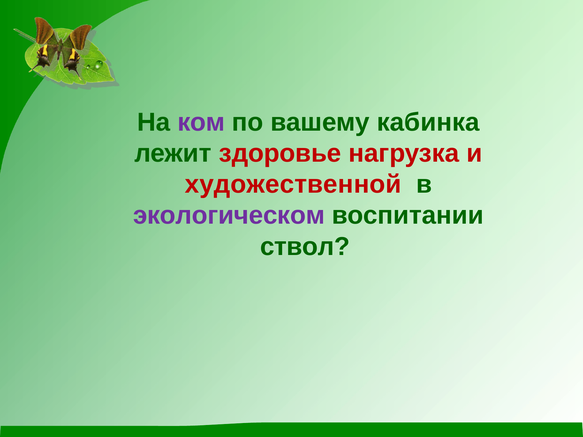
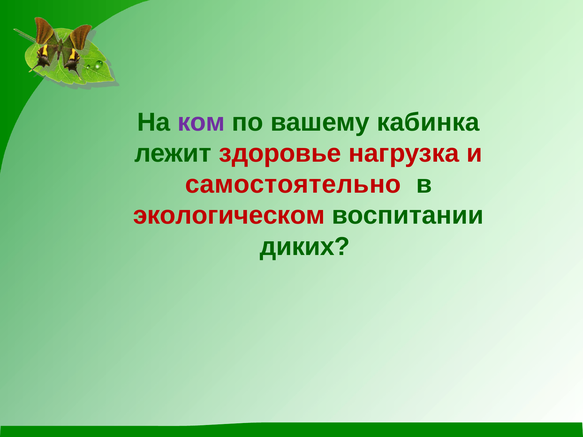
художественной: художественной -> самостоятельно (293, 184)
экологическом colour: purple -> red (229, 216)
ствол: ствол -> диких (305, 247)
